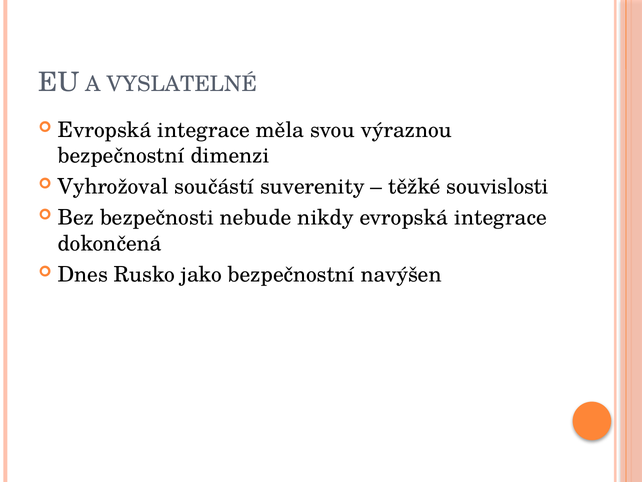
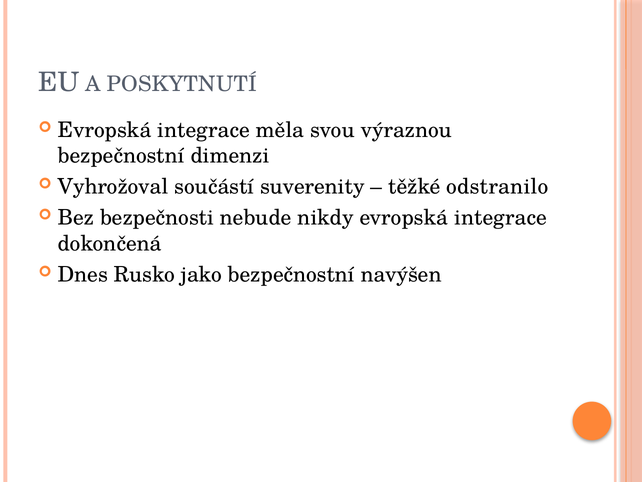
VYSLATELNÉ: VYSLATELNÉ -> POSKYTNUTÍ (182, 84)
souvislosti: souvislosti -> odstranilo (497, 187)
